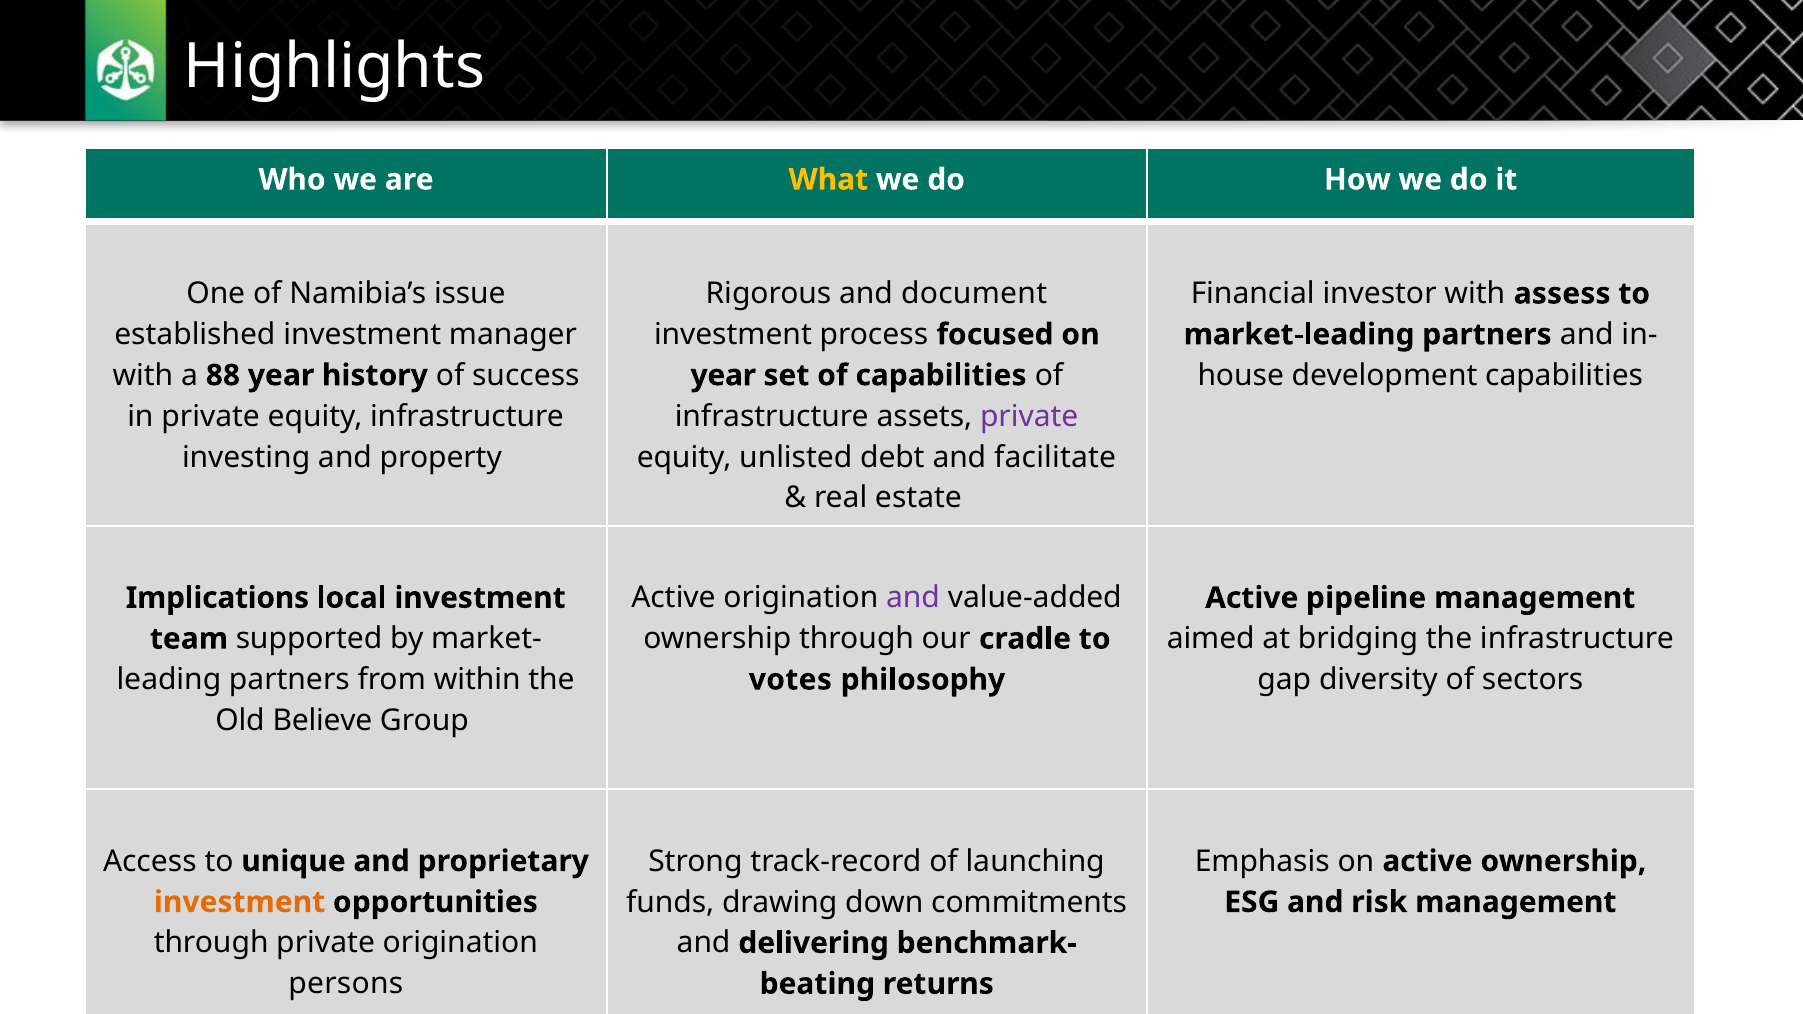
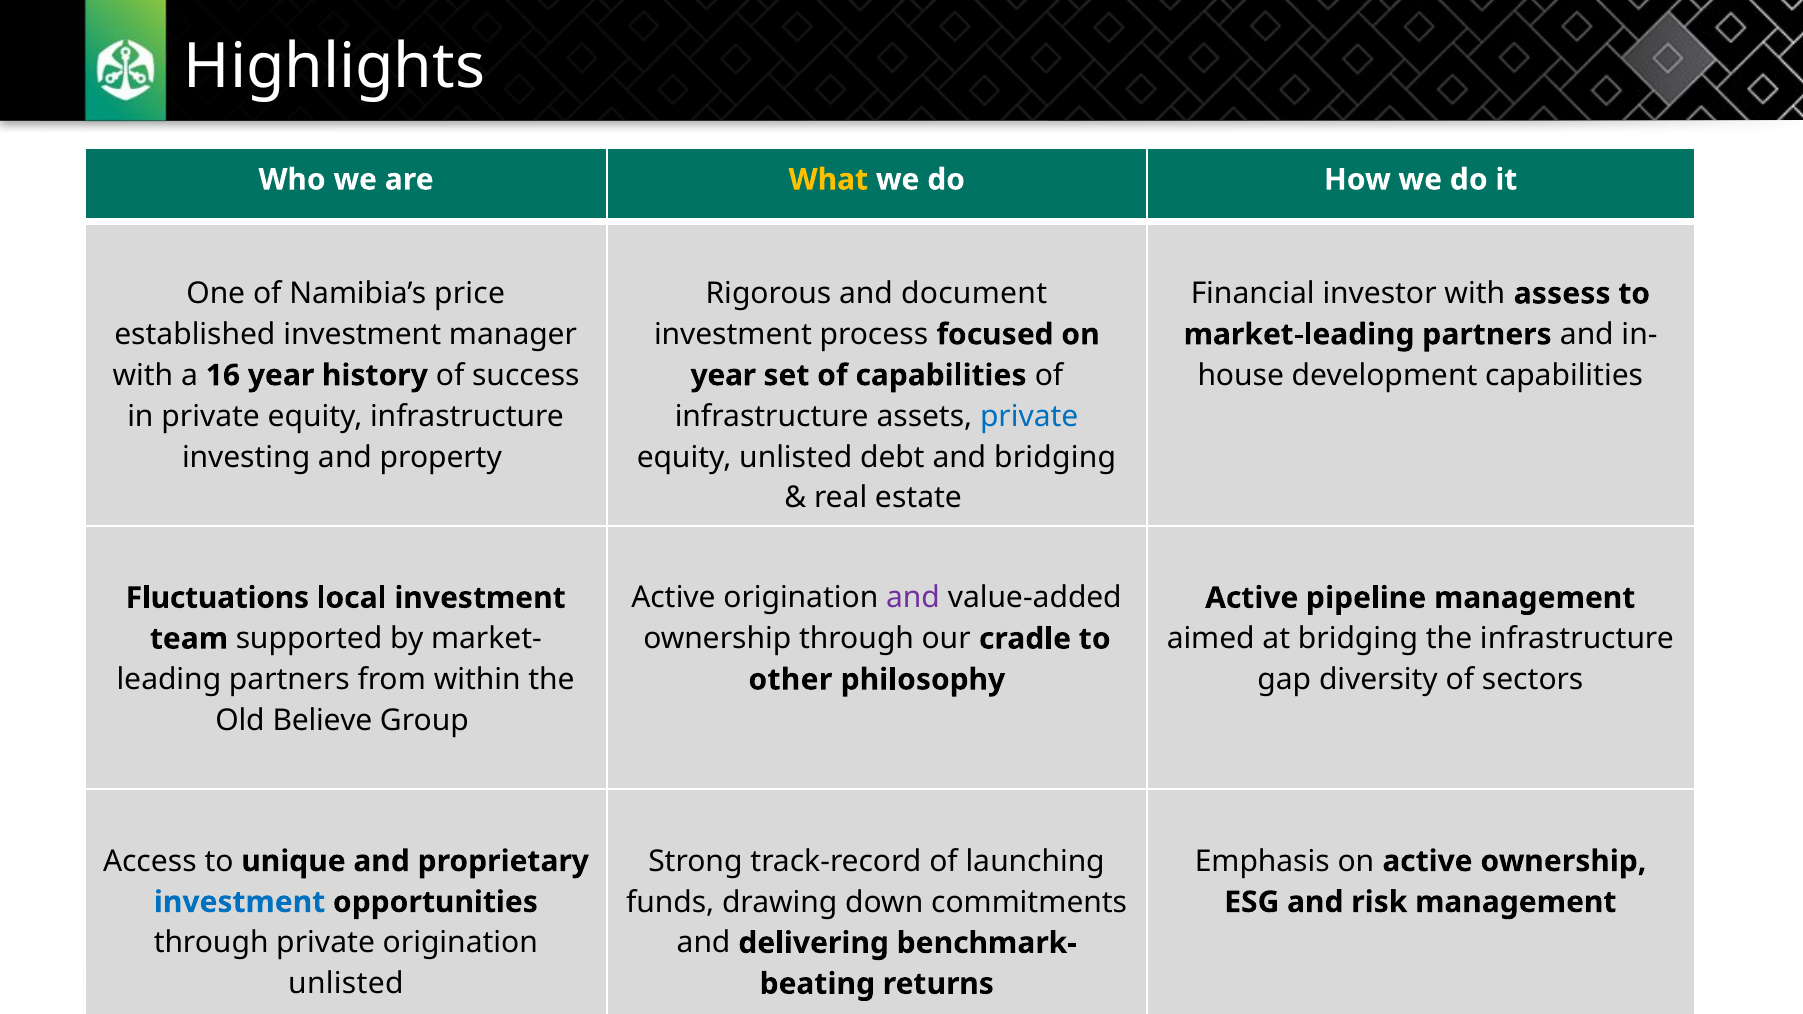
issue: issue -> price (470, 294)
88: 88 -> 16 (223, 375)
private colour: purple -> blue (1029, 416)
and facilitate: facilitate -> bridging (1055, 457)
Implications: Implications -> Fluctuations (217, 598)
votes: votes -> other (790, 680)
investment colour: orange -> blue (240, 902)
persons: persons -> unlisted (346, 984)
